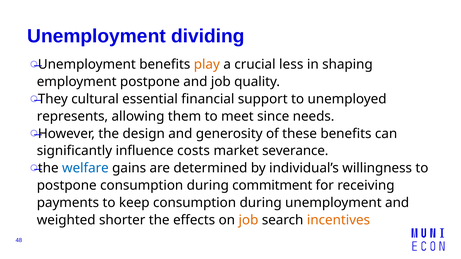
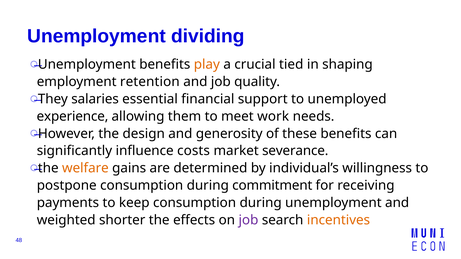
less: less -> tied (291, 65)
employment postpone: postpone -> retention (150, 82)
cultural: cultural -> salaries (95, 99)
represents: represents -> experience (72, 116)
since: since -> work (273, 116)
welfare colour: blue -> orange (85, 168)
job colour: orange -> purple (248, 220)
